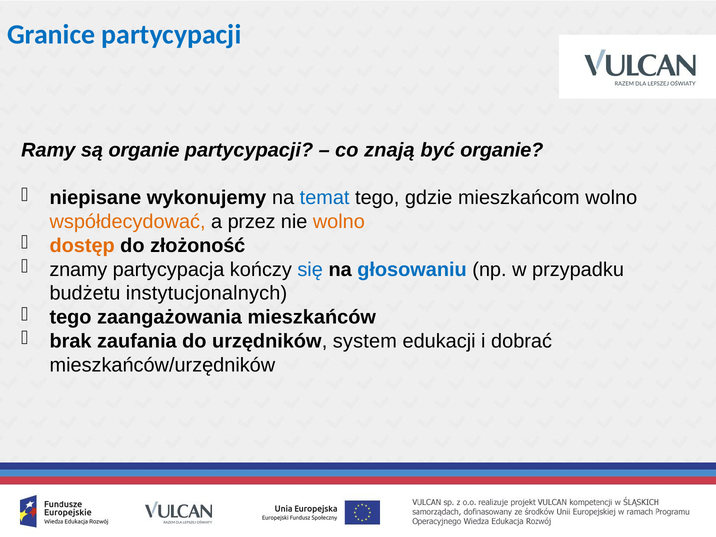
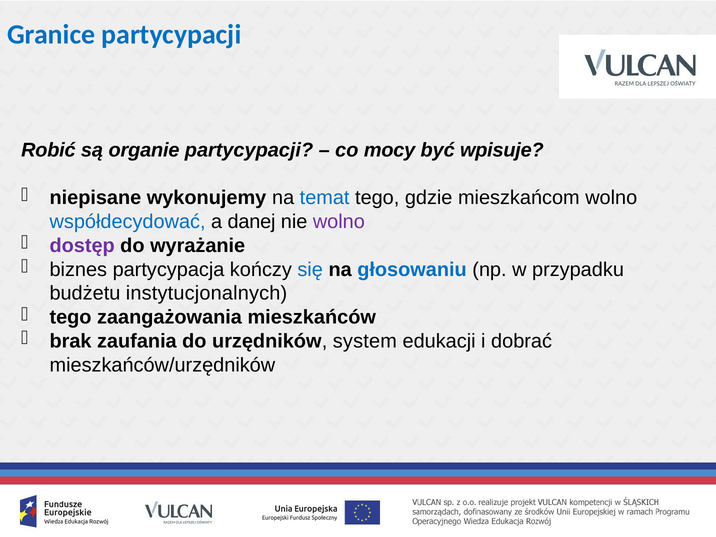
Ramy: Ramy -> Robić (48, 150)
znają: znają -> mocy (390, 150)
być organie: organie -> wpisuje (502, 150)
współdecydować colour: orange -> blue (128, 222)
przez: przez -> danej (252, 222)
wolno colour: orange -> purple (339, 222)
dostęp colour: orange -> purple (82, 246)
złożoność: złożoność -> wyrażanie (198, 246)
znamy: znamy -> biznes (78, 269)
